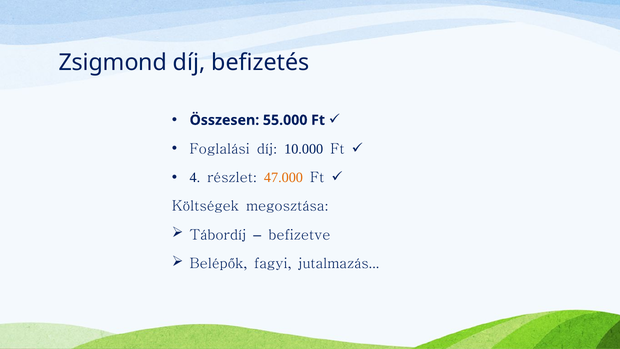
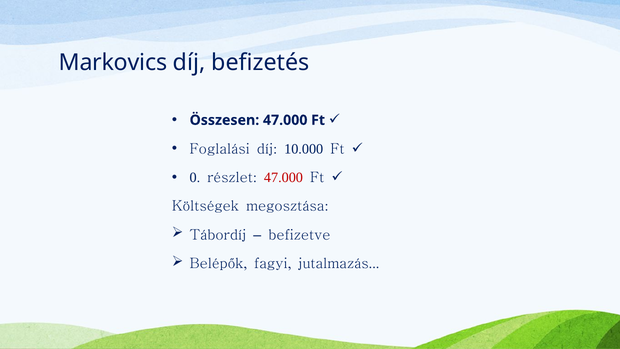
Zsigmond: Zsigmond -> Markovics (113, 62)
Összesen 55.000: 55.000 -> 47.000 (285, 120)
4: 4 -> 0 (195, 177)
47.000 colour: orange -> red (283, 177)
